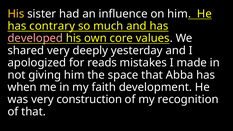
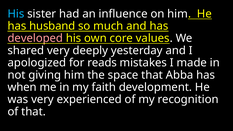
His colour: yellow -> light blue (16, 14)
contrary: contrary -> husband (52, 26)
construction: construction -> experienced (89, 99)
